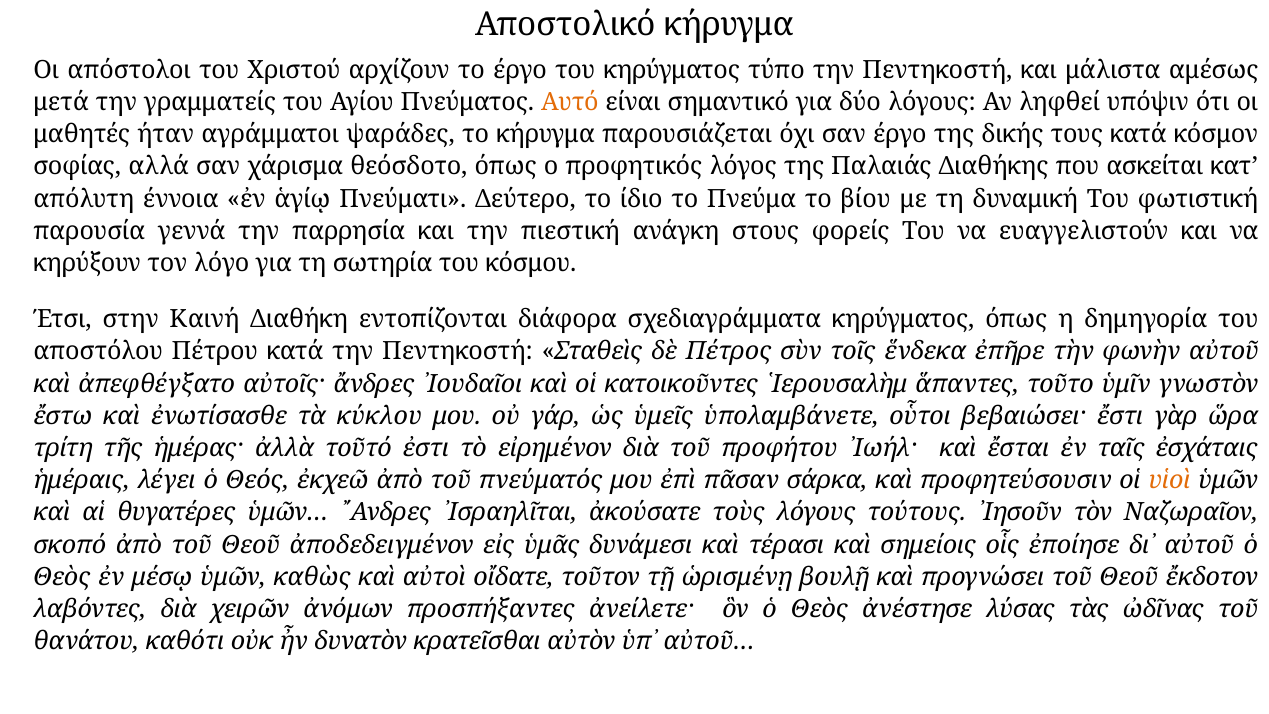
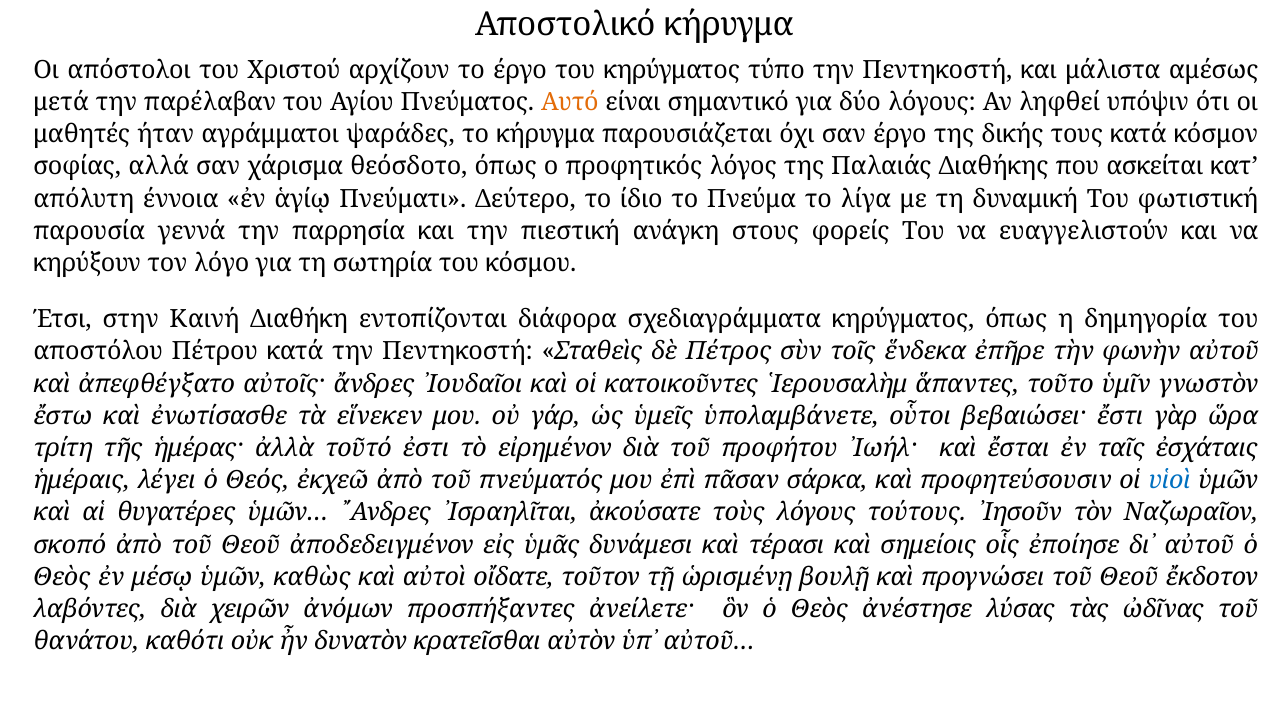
γραμματείς: γραμματείς -> παρέλαβαν (210, 102)
βίου: βίου -> λίγα (866, 199)
κύκλου: κύκλου -> εἵνεκεν (379, 416)
υἱοὶ colour: orange -> blue (1169, 480)
